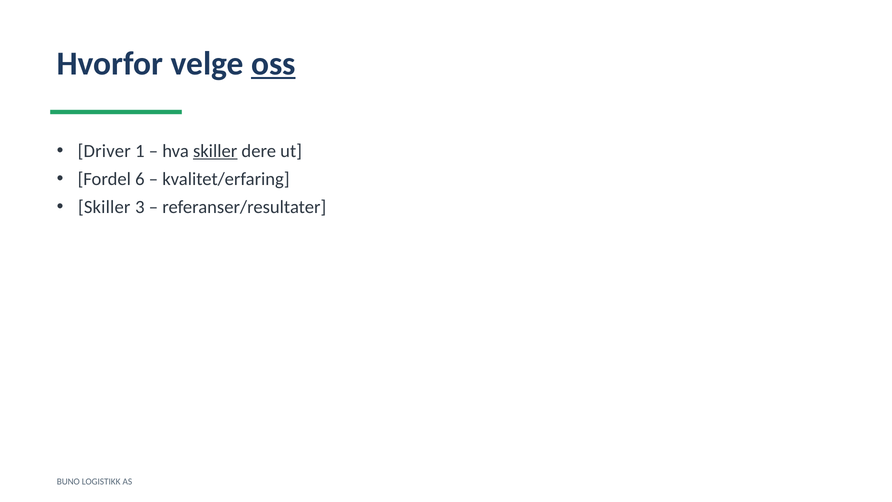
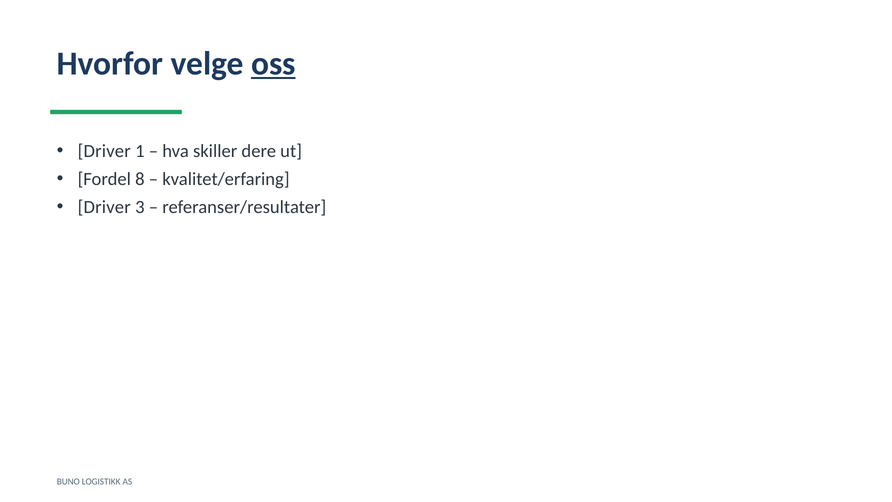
skiller underline: present -> none (215, 151)
6: 6 -> 8 (140, 179)
Skiller: Skiller -> Driver (104, 207)
